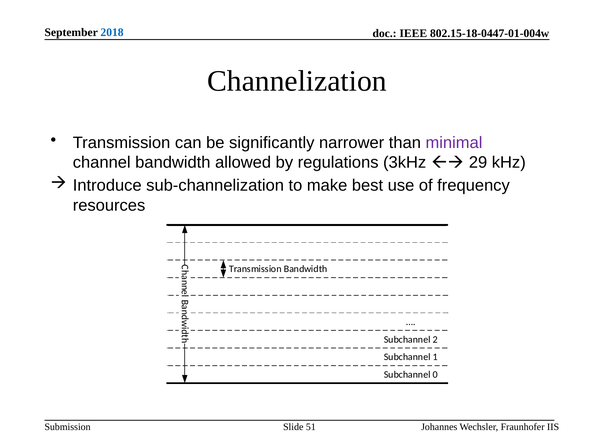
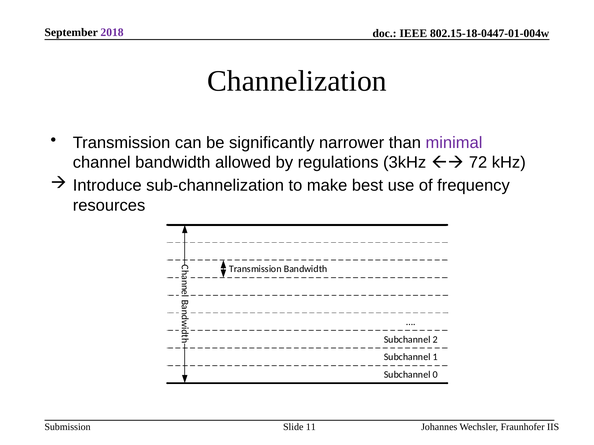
2018 colour: blue -> purple (112, 32)
29: 29 -> 72 (478, 163)
51: 51 -> 11 (311, 427)
